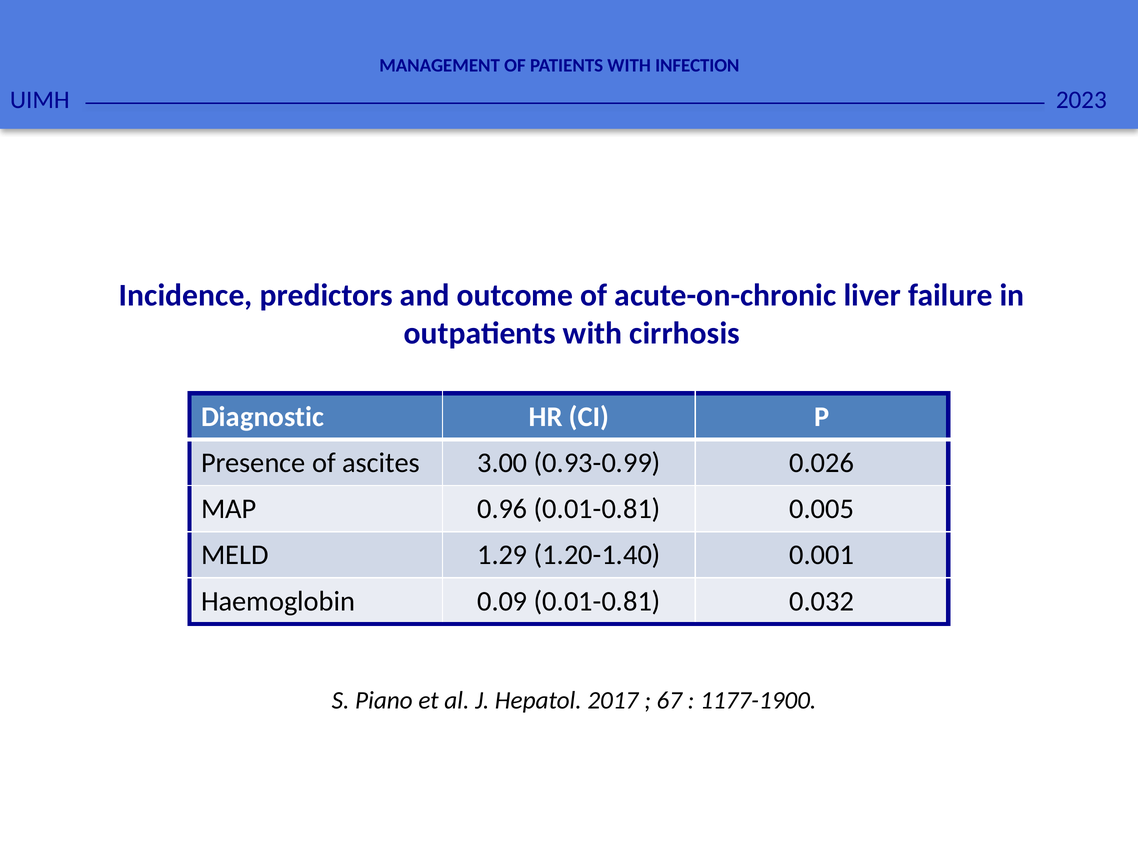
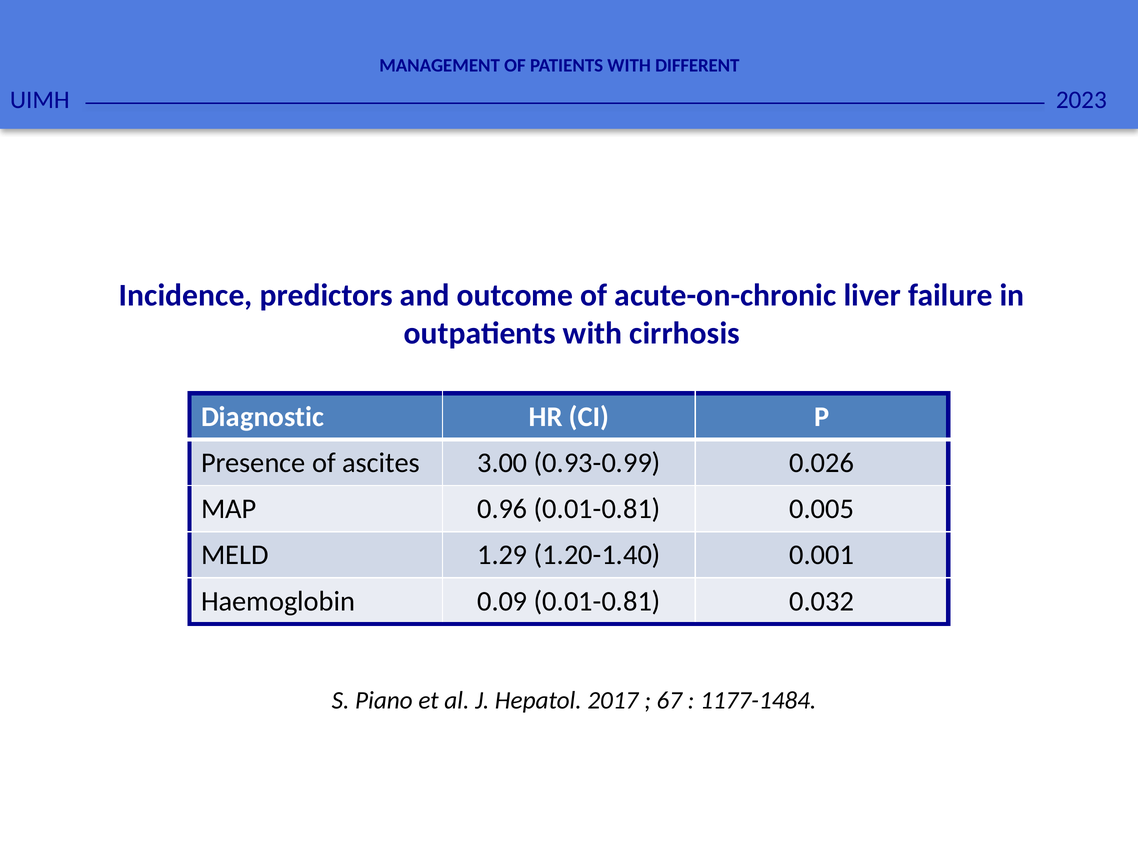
INFECTION: INFECTION -> DIFFERENT (697, 66)
1177-1900: 1177-1900 -> 1177-1484 (758, 701)
